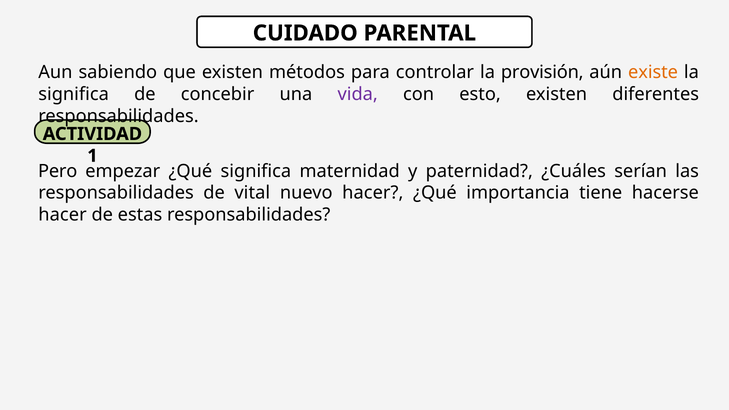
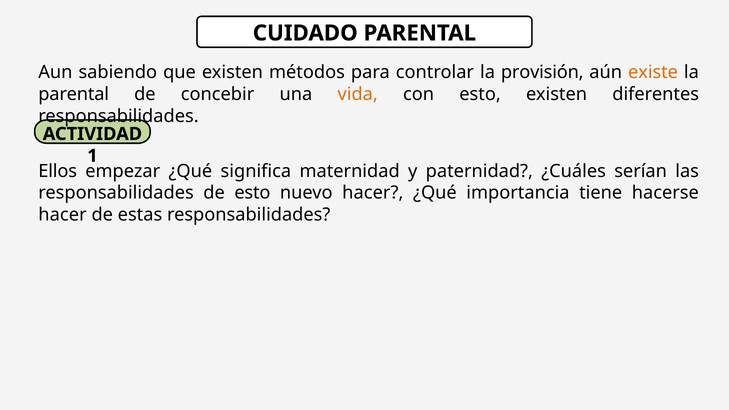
significa: significa -> parental (74, 94)
vida colour: purple -> orange (358, 94)
Pero: Pero -> Ellos (58, 171)
de vital: vital -> esto (252, 193)
